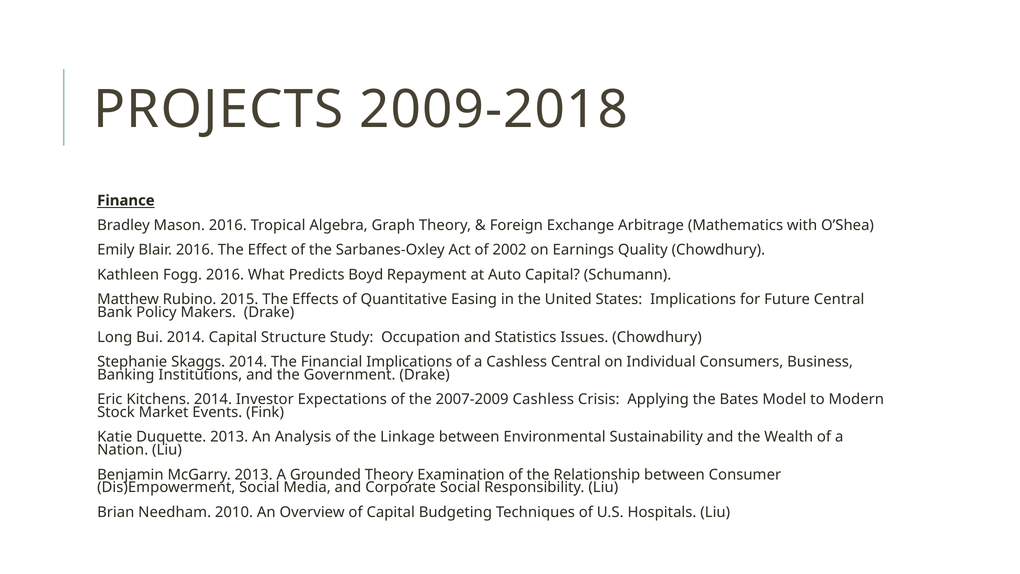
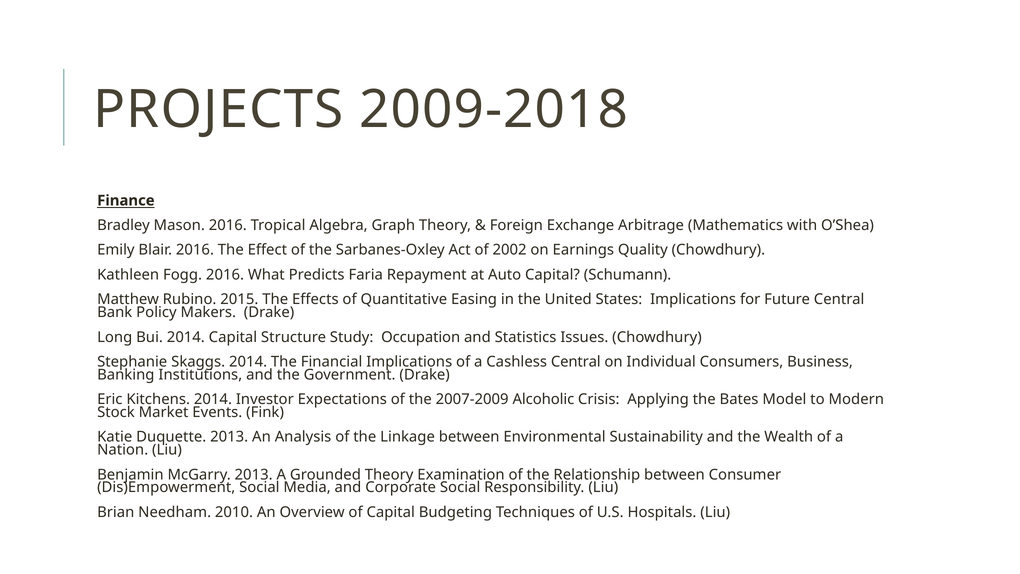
Boyd: Boyd -> Faria (366, 275)
2007-2009 Cashless: Cashless -> Alcoholic (543, 399)
